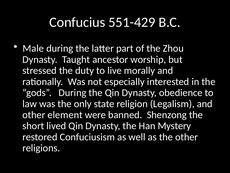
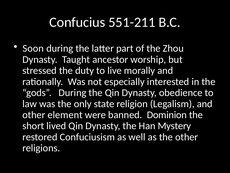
551-429: 551-429 -> 551-211 (132, 22)
Male: Male -> Soon (33, 48)
Shenzong: Shenzong -> Dominion (167, 115)
